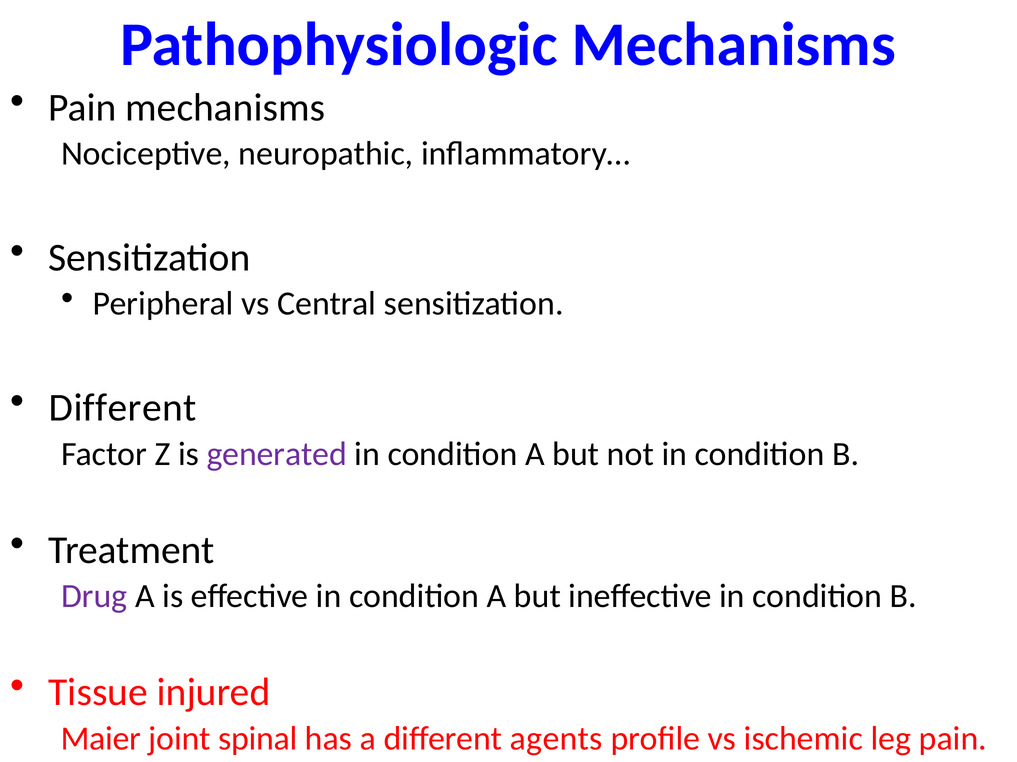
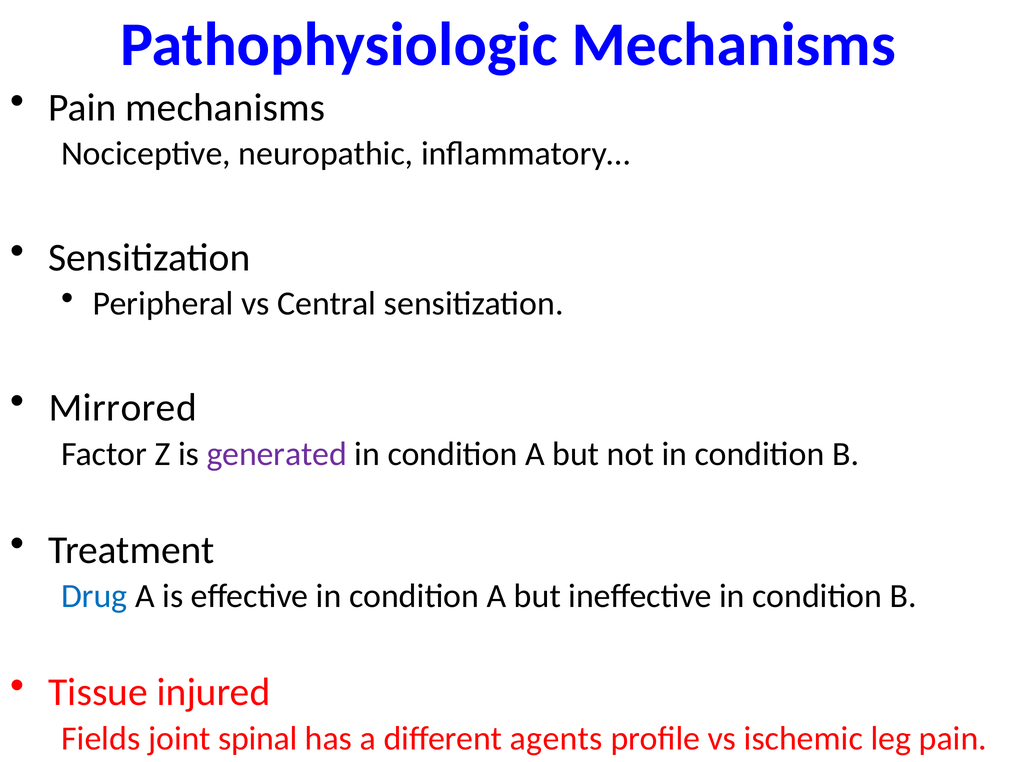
Different: Different -> Mirrored (123, 408)
Drug colour: purple -> blue (94, 597)
Maier: Maier -> Fields (101, 739)
